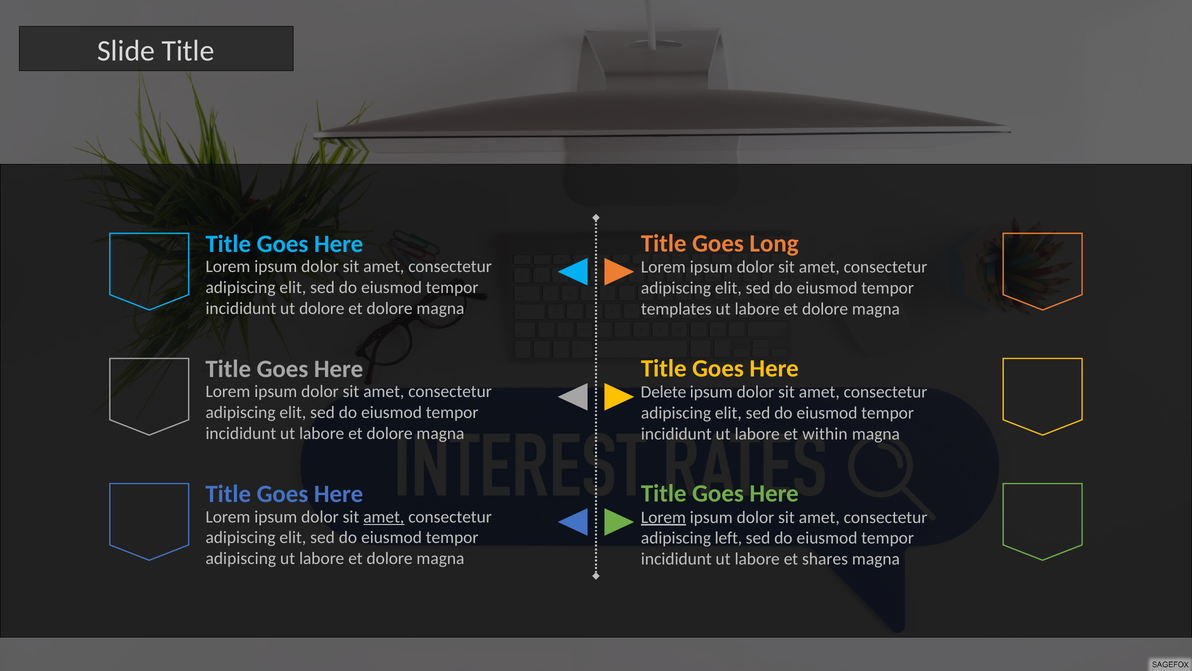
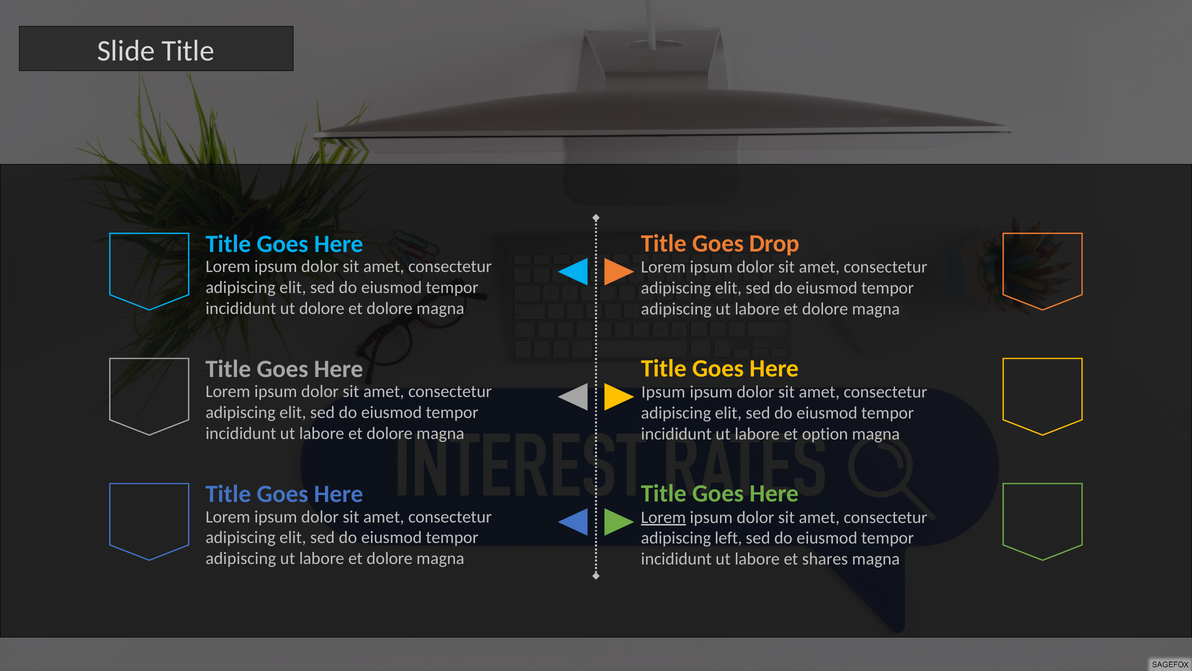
Long: Long -> Drop (774, 243)
templates: templates -> adipiscing (676, 309)
Delete: Delete -> Ipsum (663, 392)
within: within -> option (825, 434)
amet underline: present -> none (384, 516)
